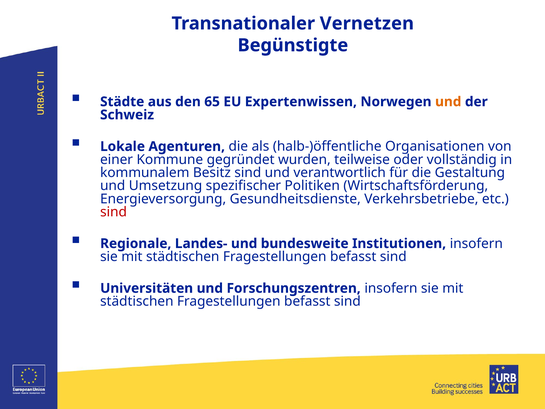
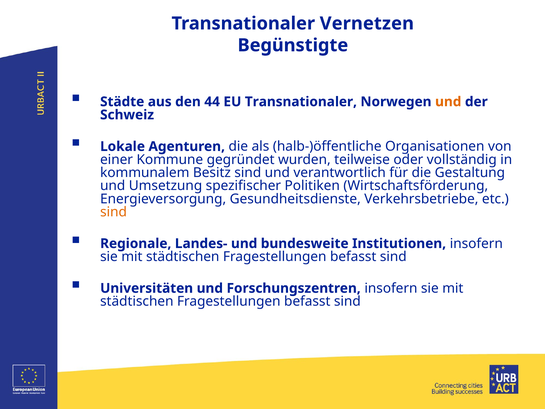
65: 65 -> 44 (212, 102)
EU Expertenwissen: Expertenwissen -> Transnationaler (301, 102)
sind colour: red -> orange (113, 212)
